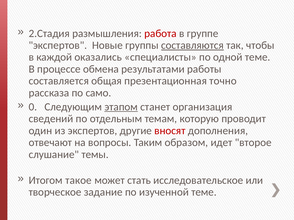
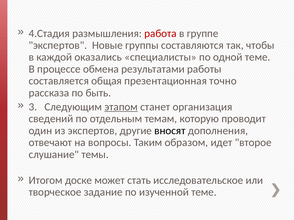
2.Стадия: 2.Стадия -> 4.Стадия (49, 33)
составляются underline: present -> none (192, 45)
само: само -> быть (98, 93)
0: 0 -> 3 (33, 107)
вносят colour: red -> black (170, 131)
такое: такое -> доске (79, 181)
